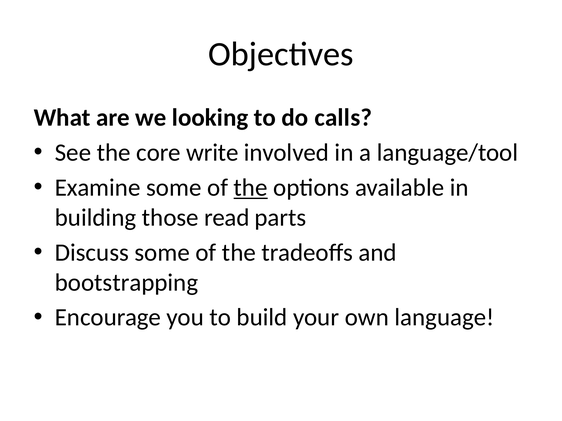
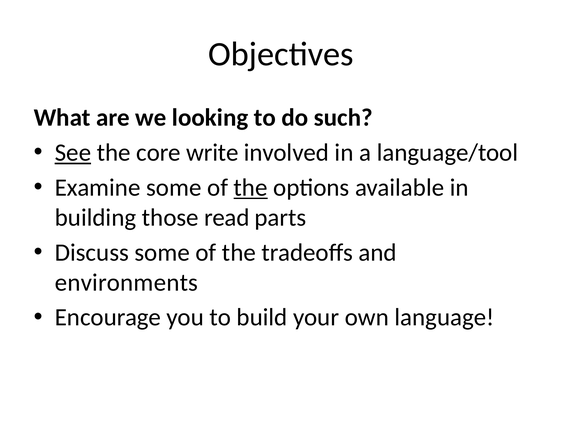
calls: calls -> such (343, 118)
See underline: none -> present (73, 153)
bootstrapping: bootstrapping -> environments (126, 283)
